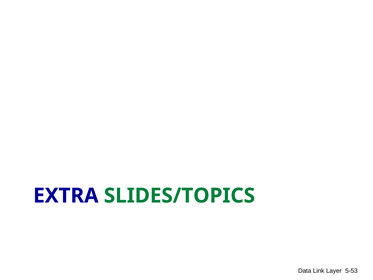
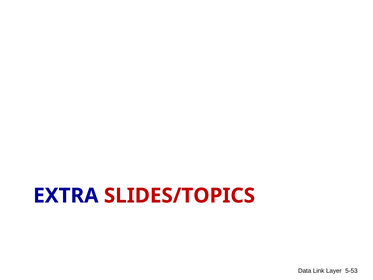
SLIDES/TOPICS colour: green -> red (179, 196)
